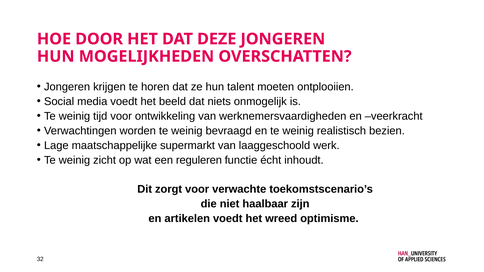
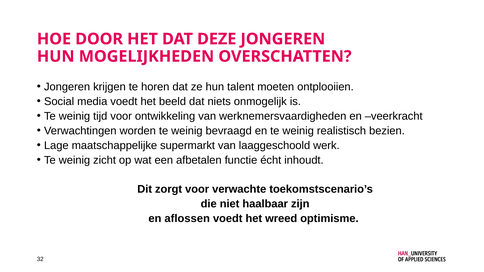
reguleren: reguleren -> afbetalen (199, 160)
artikelen: artikelen -> aflossen (187, 219)
